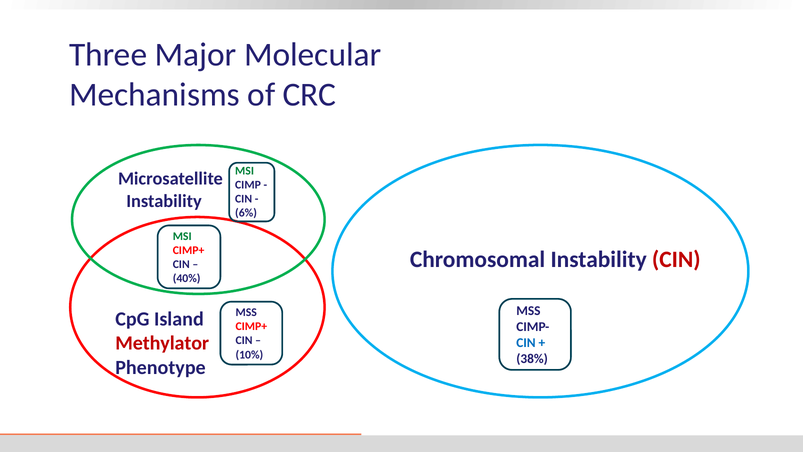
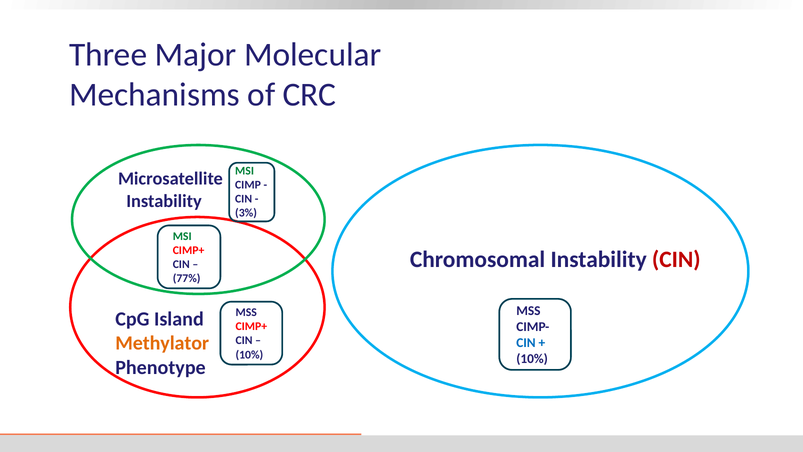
6%: 6% -> 3% (246, 213)
40%: 40% -> 77% (187, 278)
Methylator colour: red -> orange (162, 343)
38%: 38% -> 10% (532, 359)
